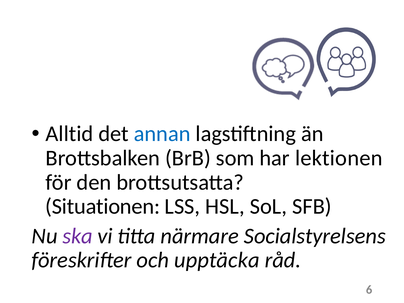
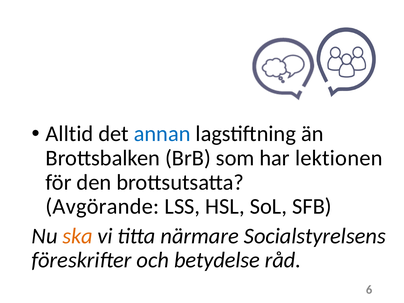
Situationen: Situationen -> Avgörande (102, 207)
ska colour: purple -> orange (78, 236)
upptäcka: upptäcka -> betydelse (217, 260)
